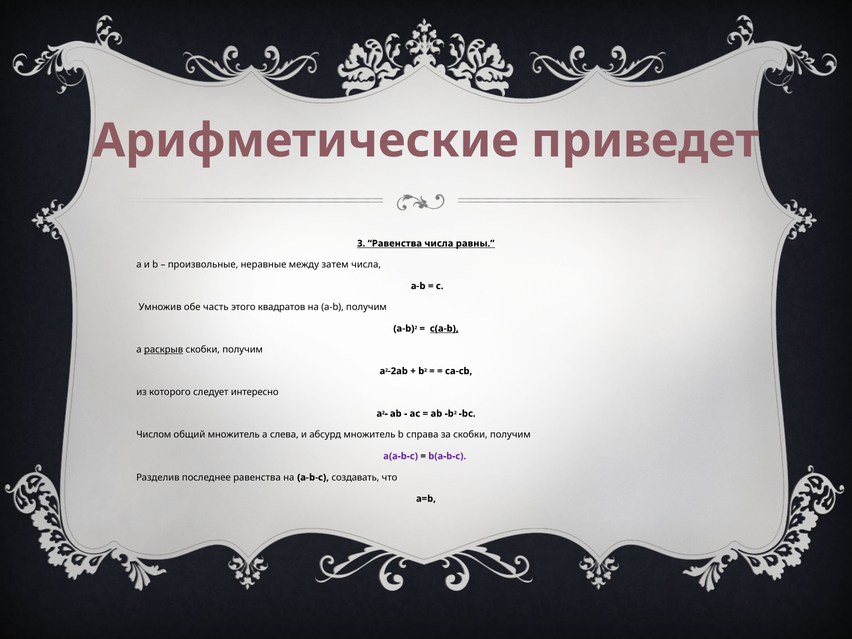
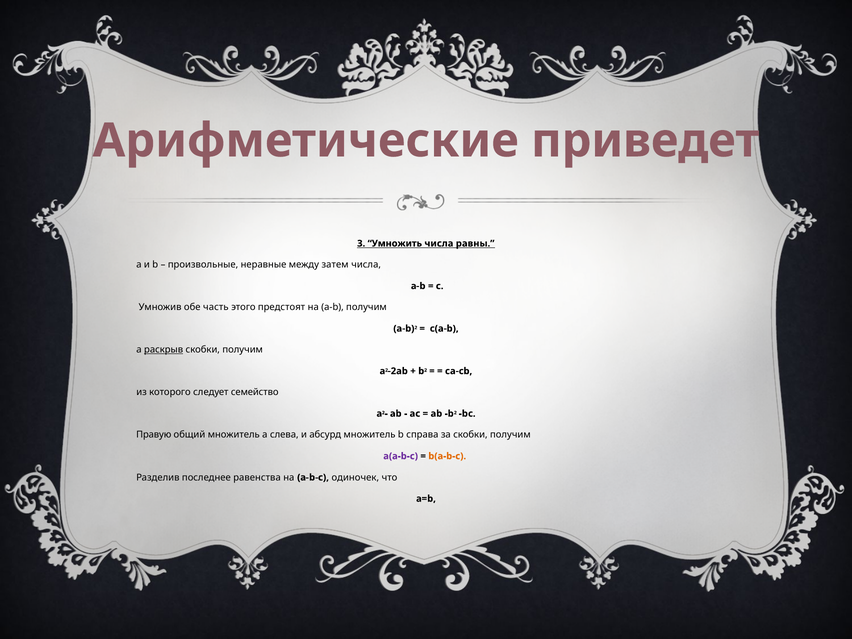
3 Равенства: Равенства -> Умножить (395, 243)
квадратов: квадратов -> предстоят (282, 307)
c(a-b underline: present -> none (444, 329)
интересно: интересно -> семейство (255, 392)
Числом: Числом -> Правую (154, 435)
b(а-b-с colour: purple -> orange (447, 456)
создавать: создавать -> одиночек (355, 477)
